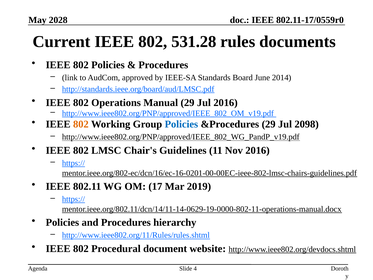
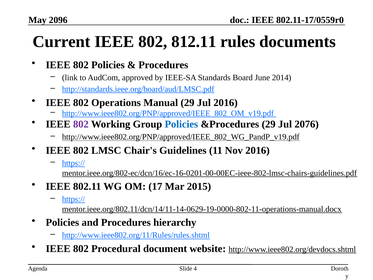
2028: 2028 -> 2096 (58, 20)
531.28: 531.28 -> 812.11 (194, 42)
802 colour: orange -> purple (81, 124)
2098: 2098 -> 2076 (307, 124)
2019: 2019 -> 2015 (199, 186)
